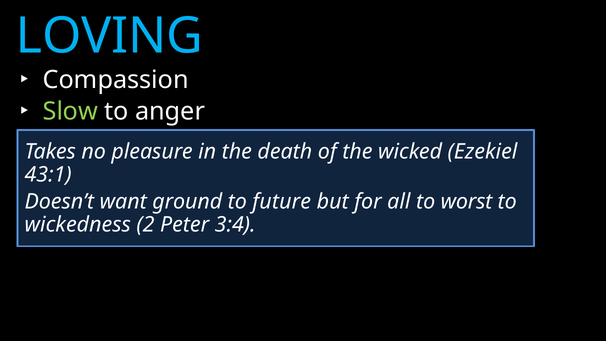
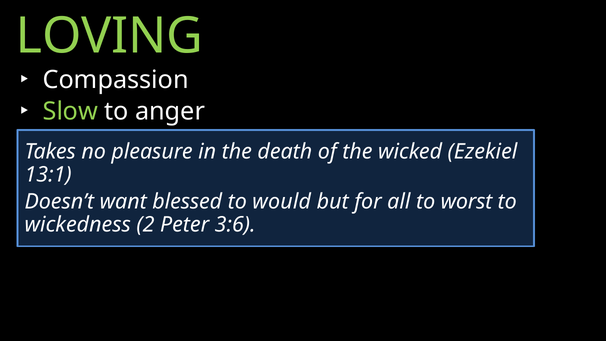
LOVING colour: light blue -> light green (109, 36)
43:1: 43:1 -> 13:1 (48, 175)
ground: ground -> blessed (187, 202)
future: future -> would (282, 202)
3:4: 3:4 -> 3:6 (235, 225)
